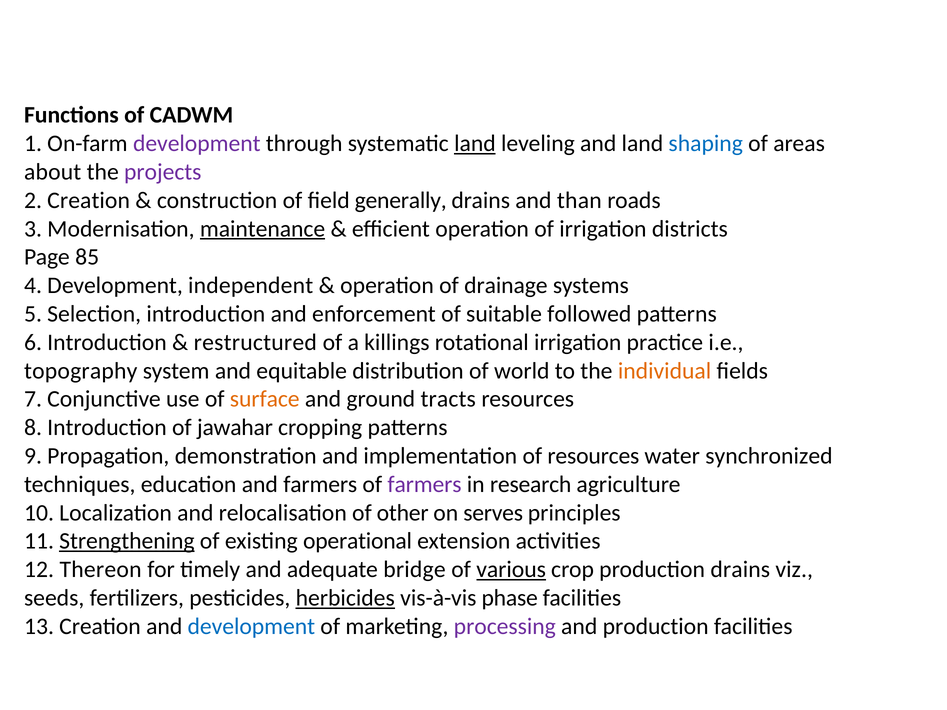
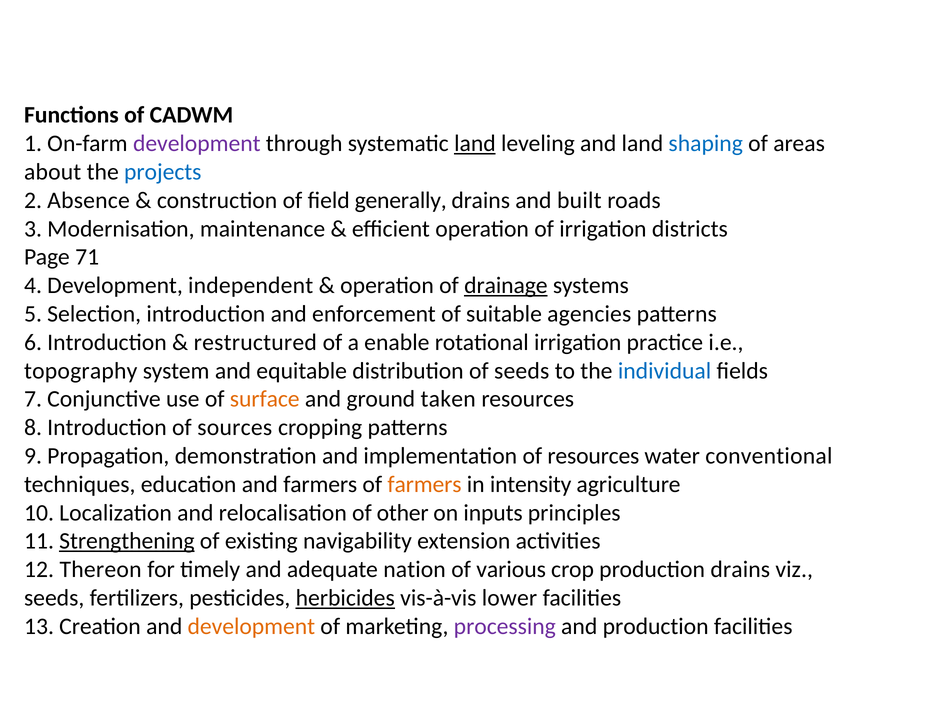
projects colour: purple -> blue (163, 172)
2 Creation: Creation -> Absence (89, 200)
than: than -> built (579, 200)
maintenance underline: present -> none (263, 229)
85: 85 -> 71 (87, 257)
drainage underline: none -> present (506, 286)
followed: followed -> agencies (589, 314)
killings: killings -> enable (397, 342)
of world: world -> seeds (522, 371)
individual colour: orange -> blue (665, 371)
tracts: tracts -> taken (448, 399)
jawahar: jawahar -> sources (235, 428)
synchronized: synchronized -> conventional (769, 456)
farmers colour: purple -> orange (425, 485)
research: research -> intensity (531, 485)
serves: serves -> inputs (493, 513)
operational: operational -> navigability (357, 541)
bridge: bridge -> nation (415, 570)
various underline: present -> none (511, 570)
phase: phase -> lower (509, 598)
development colour: blue -> orange (251, 627)
